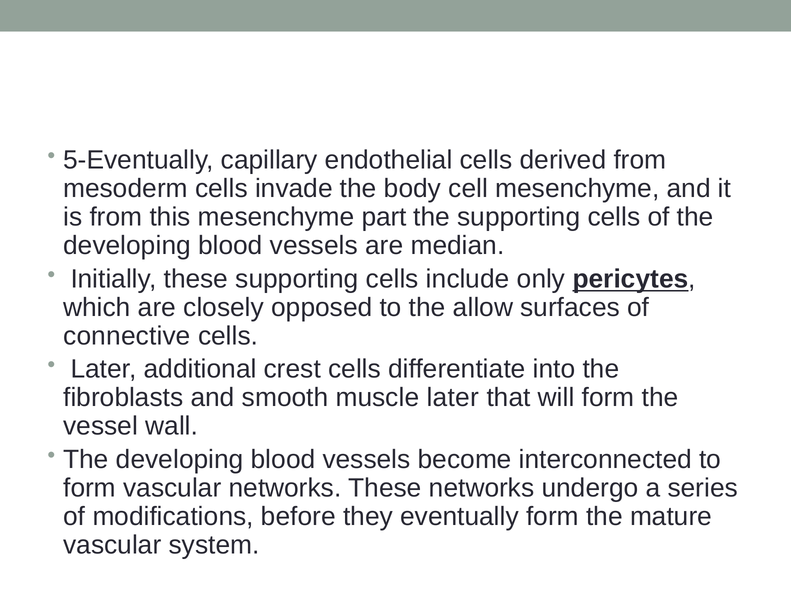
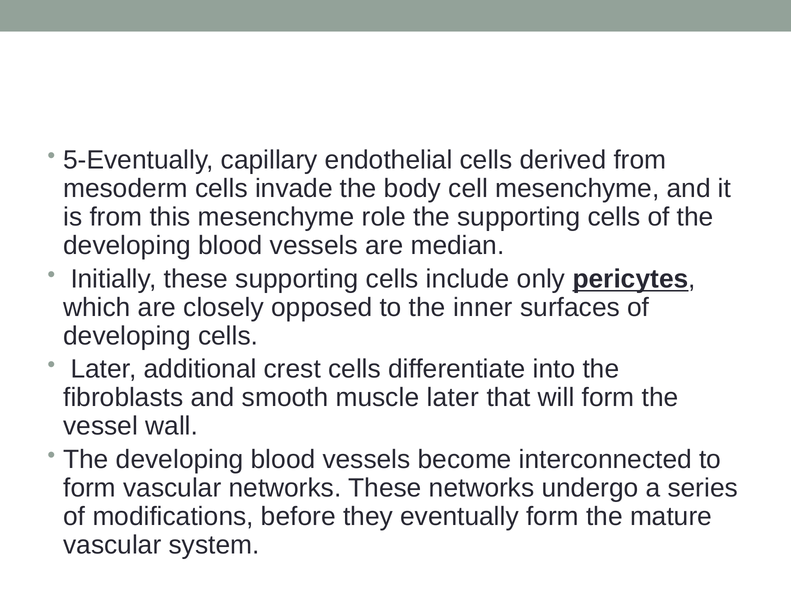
part: part -> role (384, 217)
allow: allow -> inner (483, 307)
connective: connective -> developing (127, 336)
